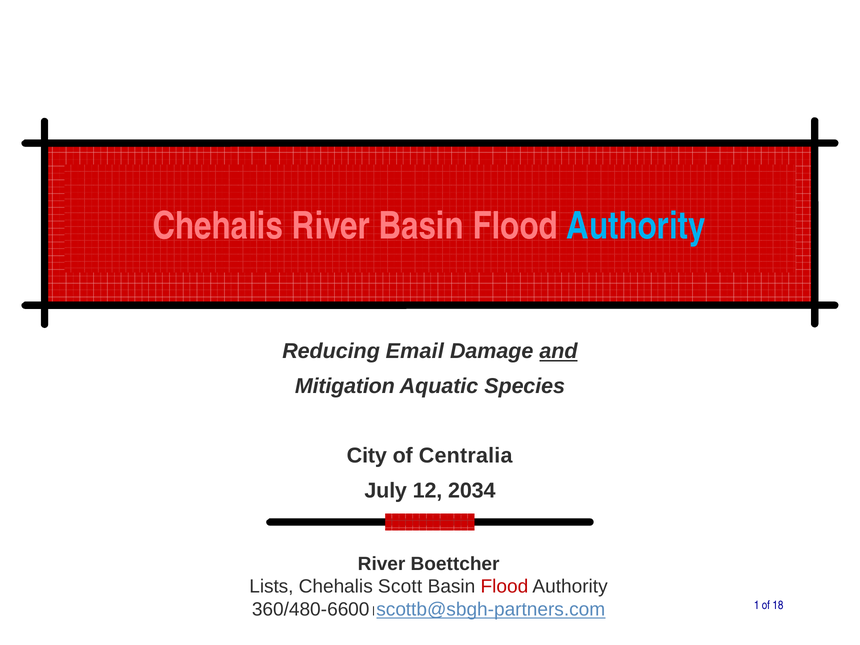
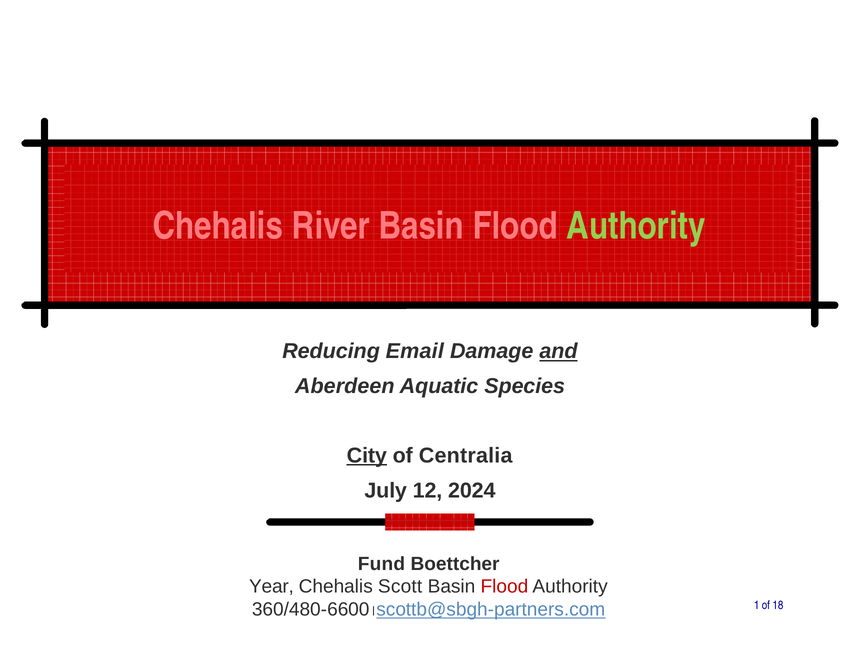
Authority colour: light blue -> light green (636, 226)
Mitigation: Mitigation -> Aberdeen (345, 386)
City underline: none -> present (367, 456)
2034: 2034 -> 2024 (472, 490)
River: River -> Fund (381, 564)
Lists: Lists -> Year (271, 587)
